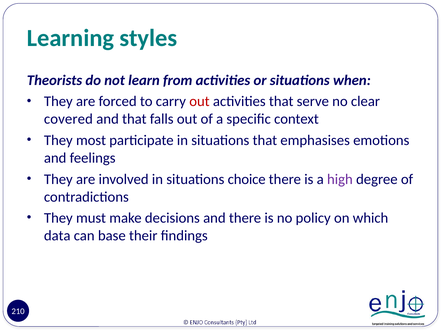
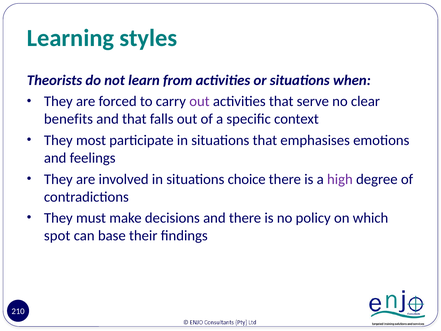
out colour: red -> purple (199, 101)
covered: covered -> benefits (68, 119)
data: data -> spot (57, 236)
